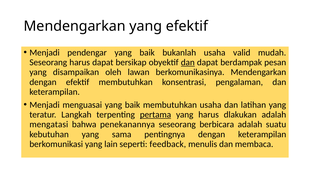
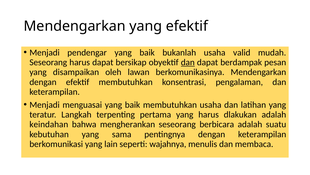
pertama underline: present -> none (156, 114)
mengatasi: mengatasi -> keindahan (49, 124)
penekanannya: penekanannya -> mengherankan (128, 124)
feedback: feedback -> wajahnya (168, 144)
